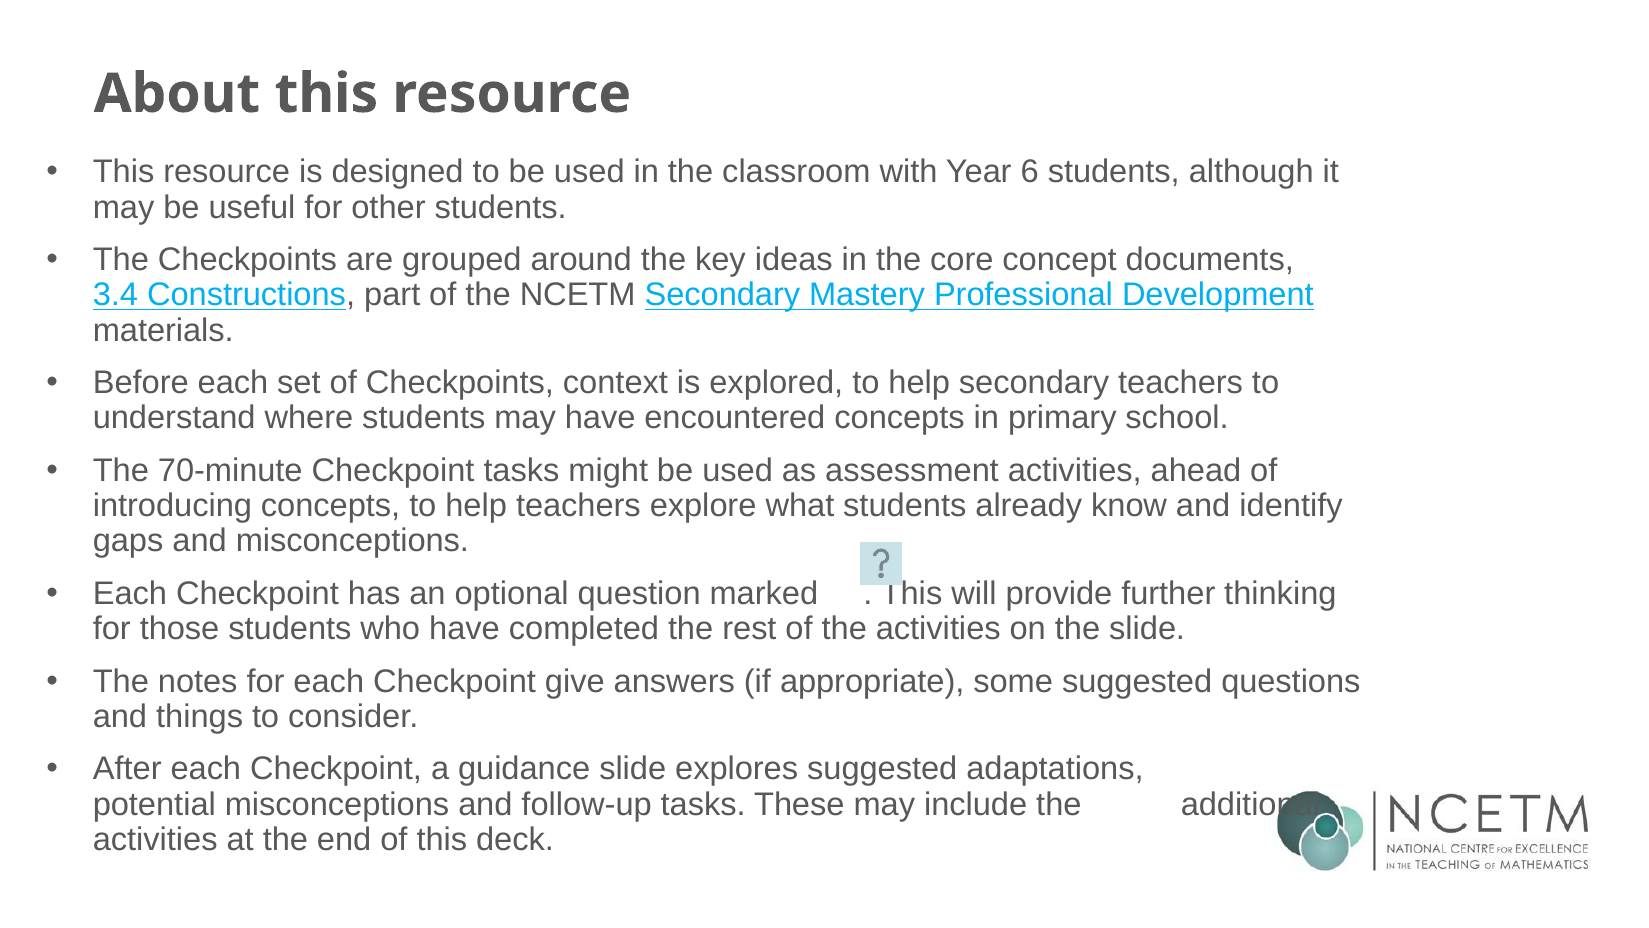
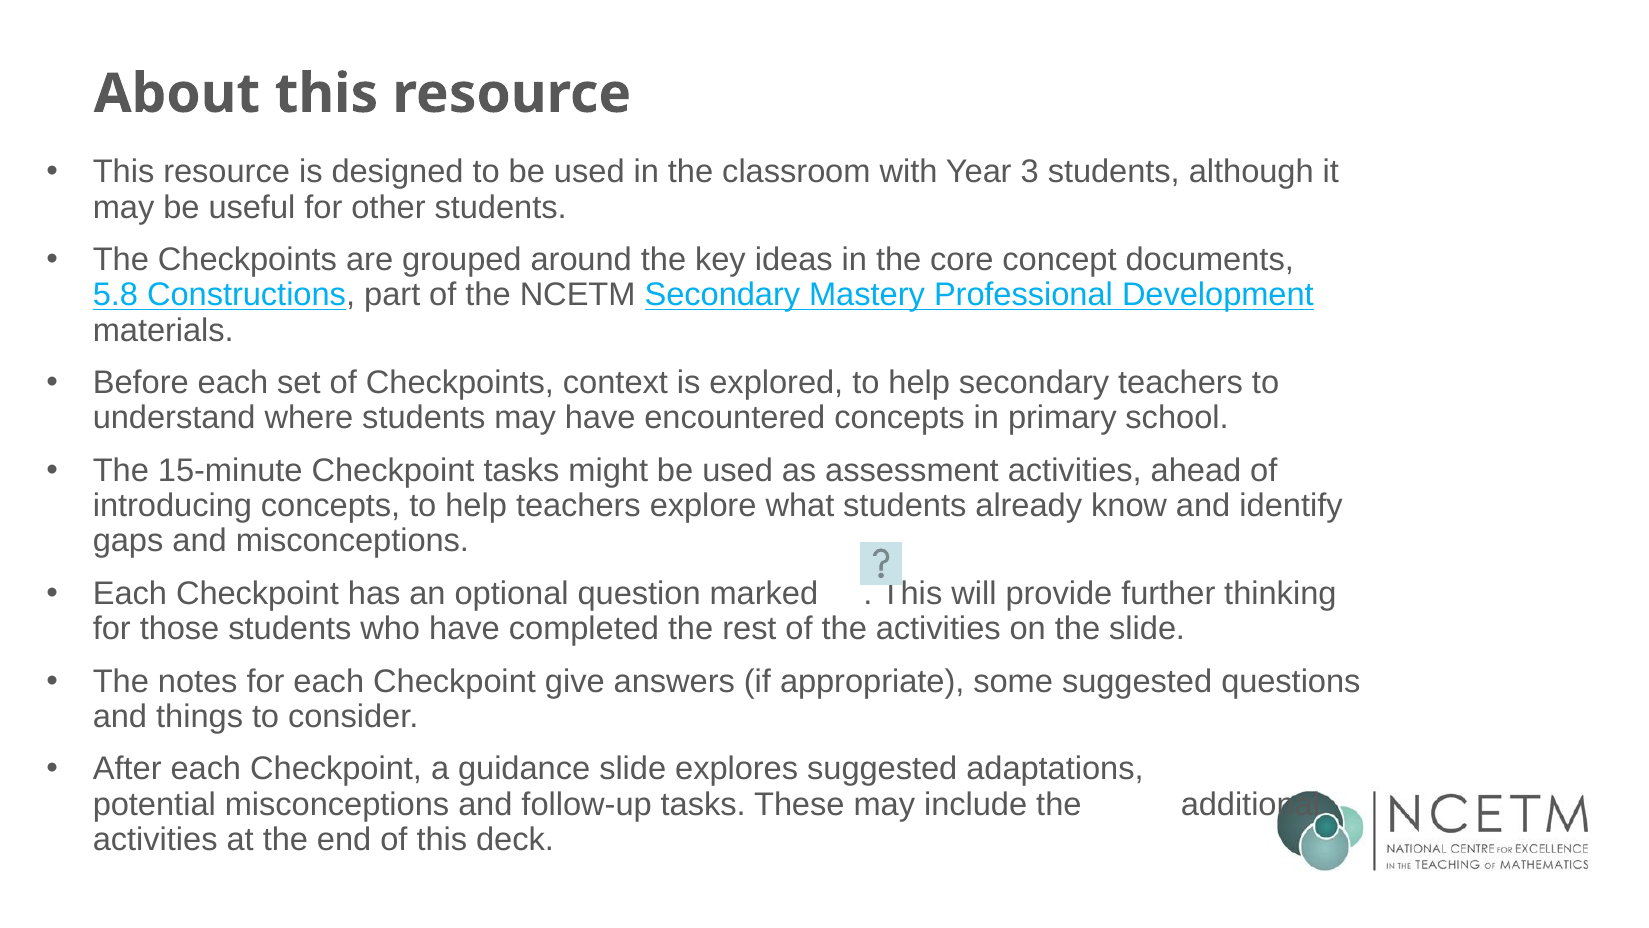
6: 6 -> 3 (1030, 172)
3.4: 3.4 -> 5.8 (115, 295)
70-minute: 70-minute -> 15-minute (230, 470)
